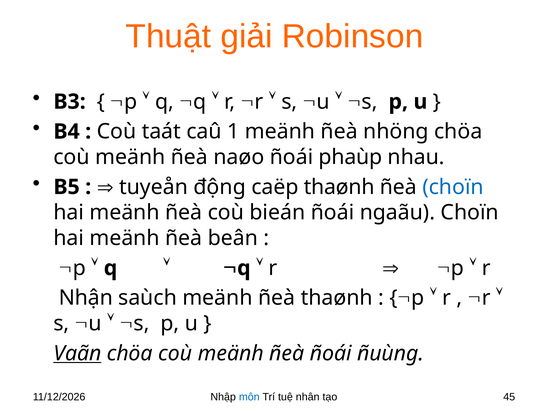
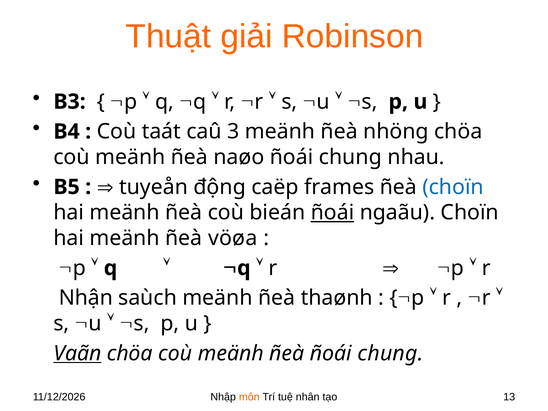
1: 1 -> 3 (233, 132)
naøo ñoái phaùp: phaùp -> chung (350, 157)
caëp thaønh: thaønh -> frames (339, 187)
ñoái underline: none -> present (332, 213)
beân: beân -> vöøa (233, 238)
ñeà ñoái ñuùng: ñuùng -> chung (390, 353)
môn colour: blue -> orange (249, 397)
45: 45 -> 13 (509, 397)
